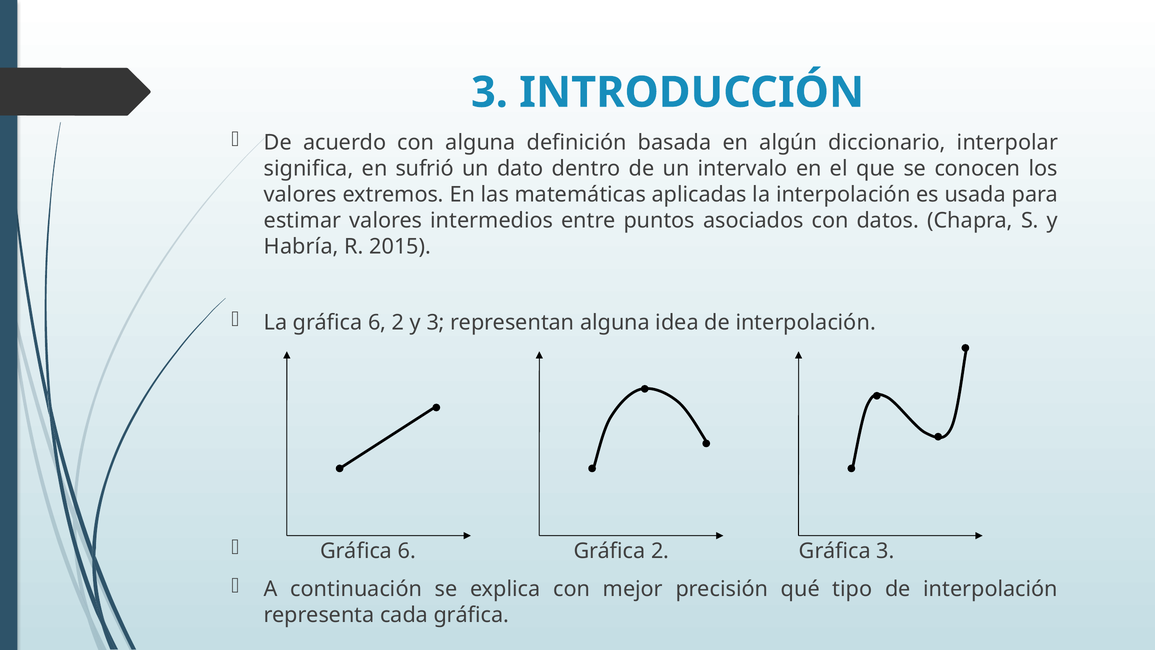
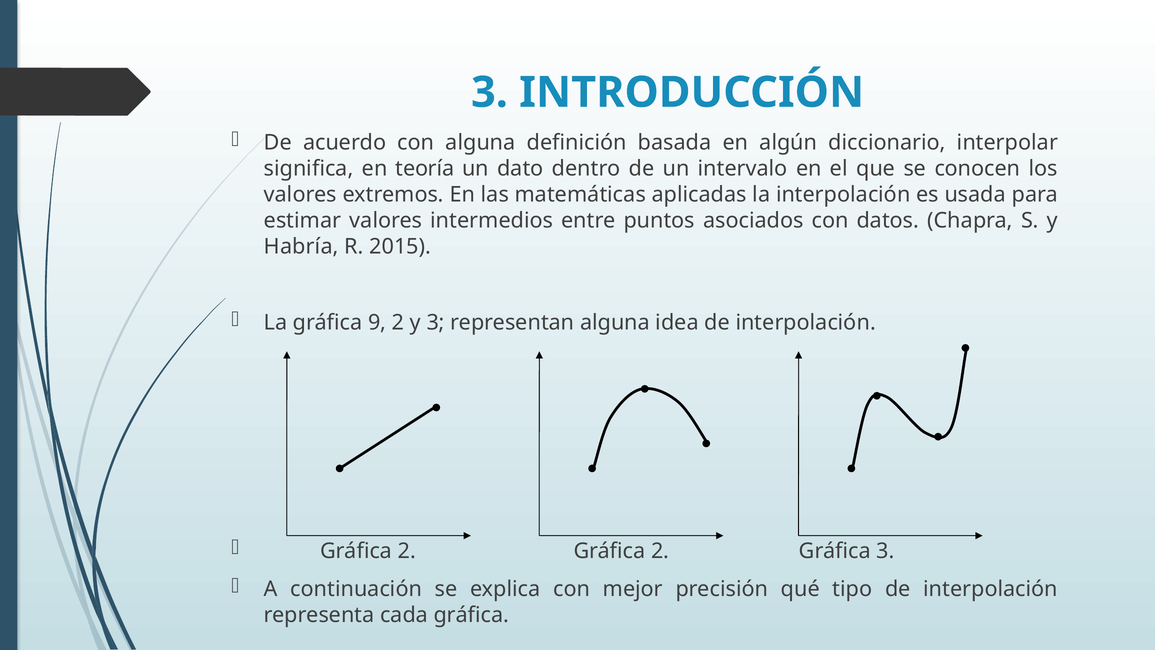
sufrió: sufrió -> teoría (425, 168)
La gráfica 6: 6 -> 9 (377, 322)
6: 6 -> 2 (407, 551)
